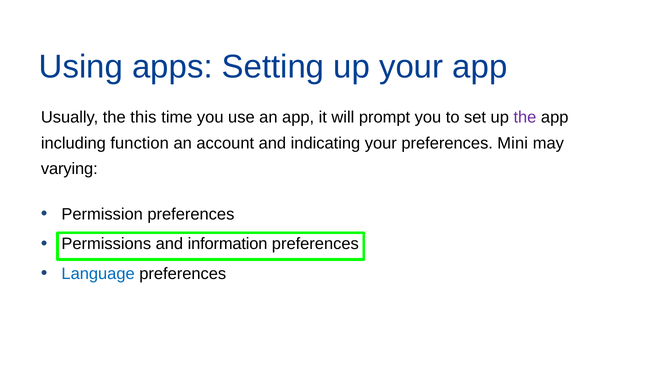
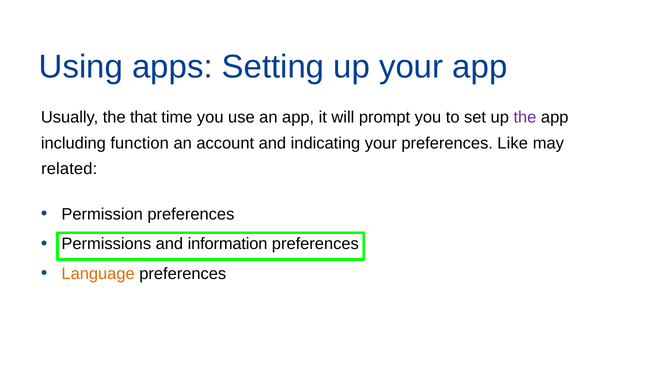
this: this -> that (144, 117)
Mini: Mini -> Like (513, 143)
varying: varying -> related (69, 169)
Language colour: blue -> orange (98, 273)
